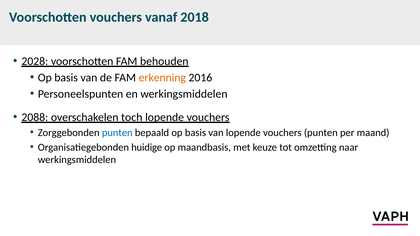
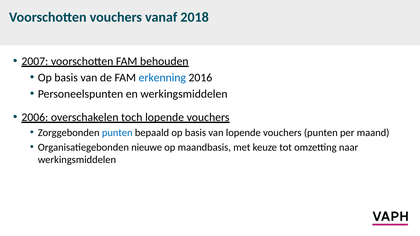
2028: 2028 -> 2007 (35, 61)
erkenning colour: orange -> blue (162, 78)
2088: 2088 -> 2006 (35, 117)
huidige: huidige -> nieuwe (147, 147)
